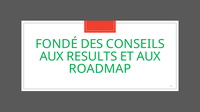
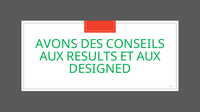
FONDÉ: FONDÉ -> AVONS (57, 44)
ROADMAP: ROADMAP -> DESIGNED (100, 69)
